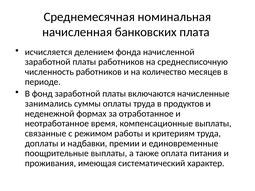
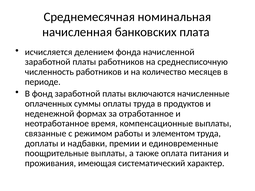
занимались: занимались -> оплаченных (48, 104)
критериям: критериям -> элементом (173, 134)
